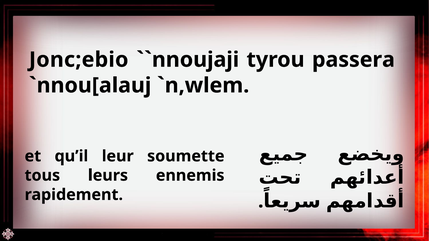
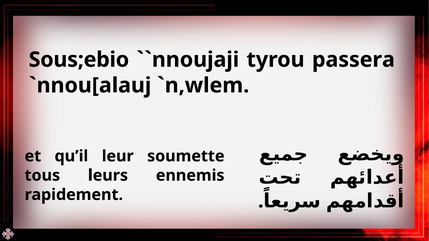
Jonc;ebio: Jonc;ebio -> Sous;ebio (79, 60)
